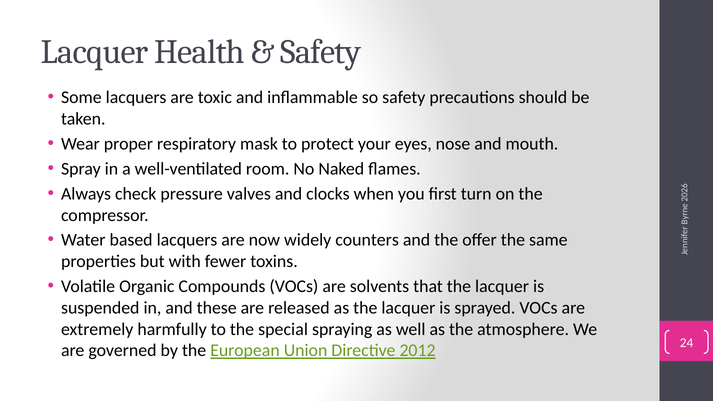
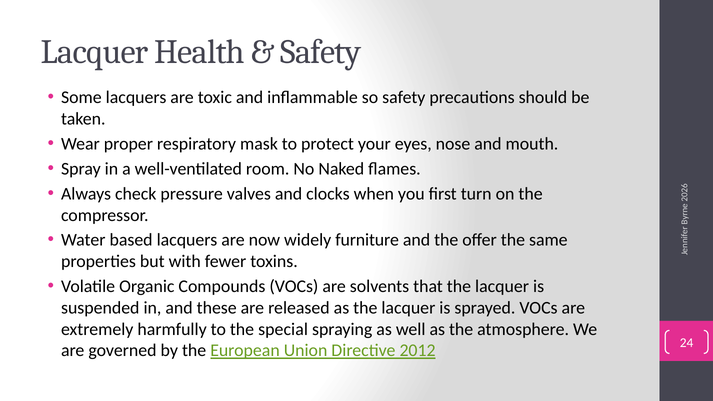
counters: counters -> furniture (367, 240)
